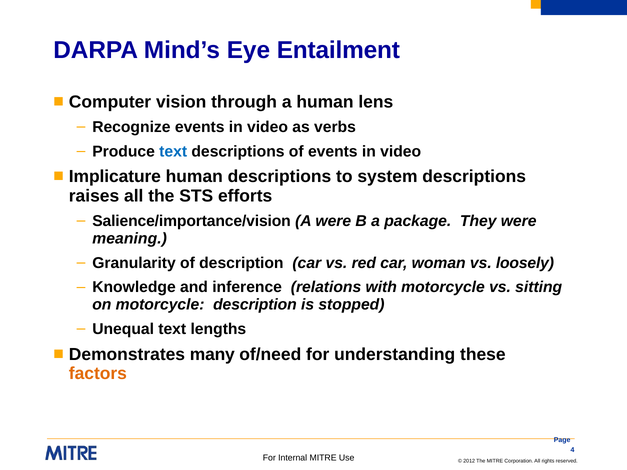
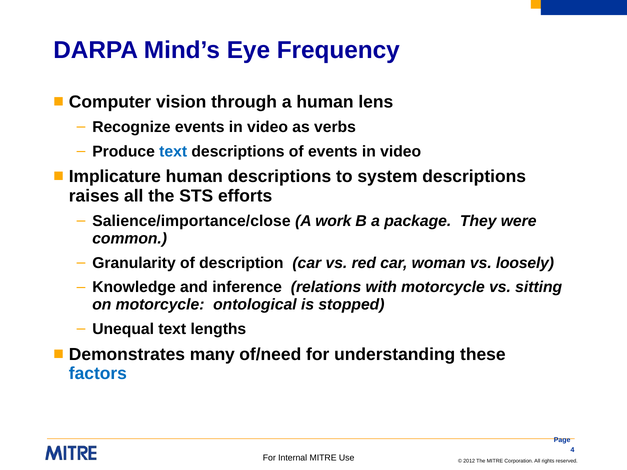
Entailment: Entailment -> Frequency (338, 50)
Salience/importance/vision: Salience/importance/vision -> Salience/importance/close (191, 221)
A were: were -> work (333, 221)
meaning: meaning -> common (130, 239)
motorcycle description: description -> ontological (255, 305)
factors colour: orange -> blue (98, 374)
